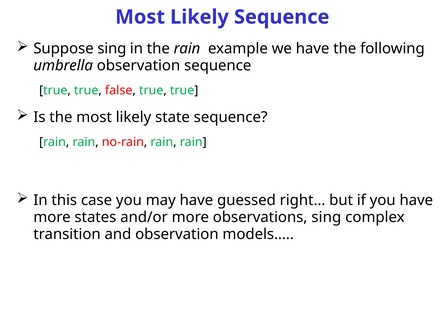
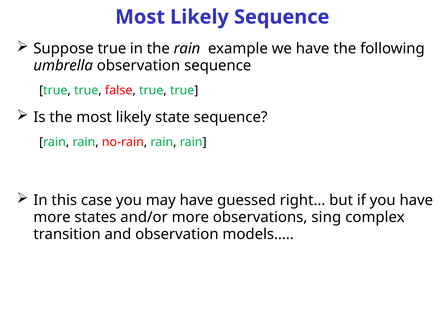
Suppose sing: sing -> true (112, 48)
